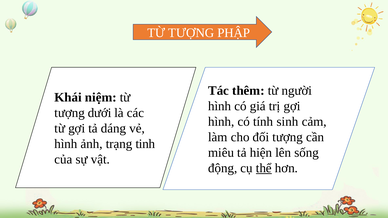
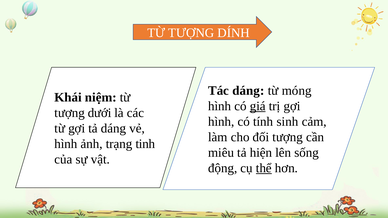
PHẬP: PHẬP -> DÍNH (234, 33)
Tác thêm: thêm -> dáng (248, 91)
người: người -> móng (297, 91)
giá underline: none -> present (258, 106)
